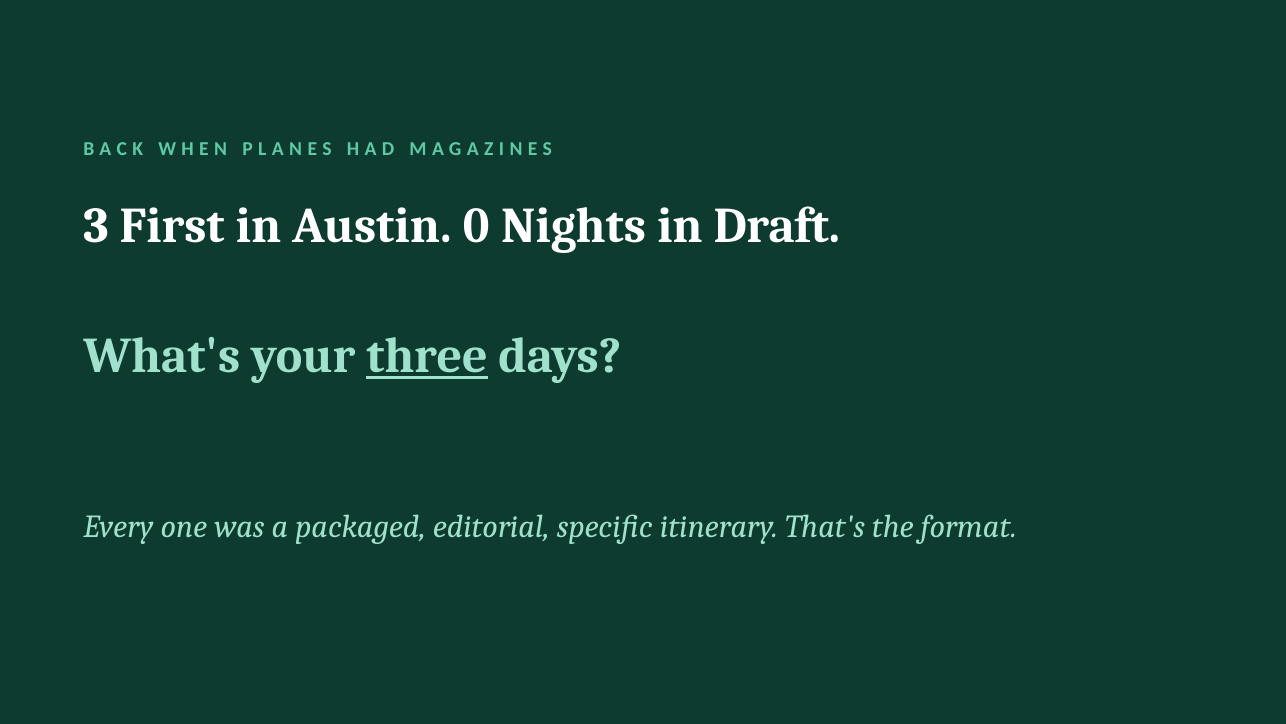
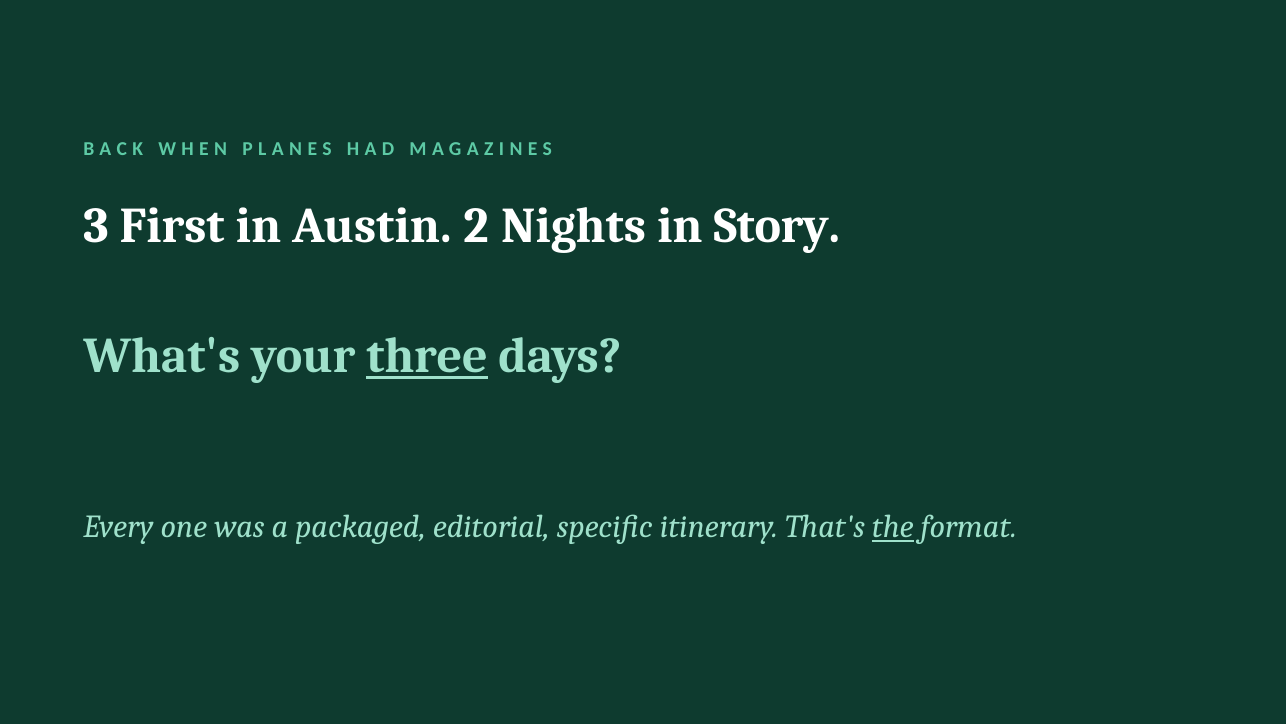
0: 0 -> 2 (476, 226)
Draft: Draft -> Story (777, 226)
the underline: none -> present (893, 526)
